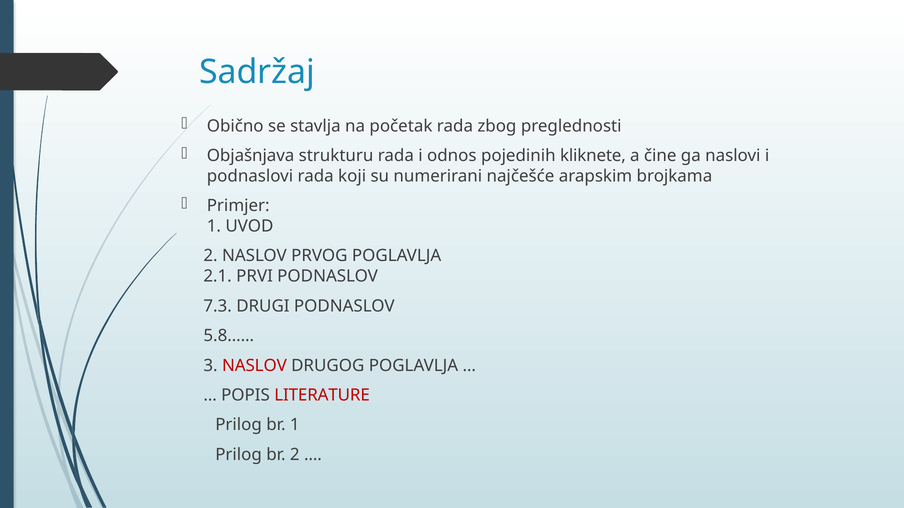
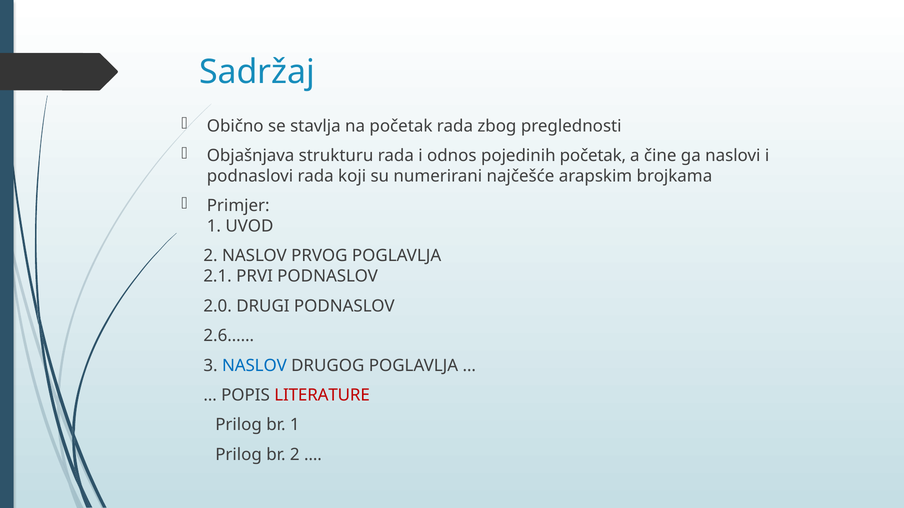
pojedinih kliknete: kliknete -> početak (593, 156)
7.3: 7.3 -> 2.0 (218, 306)
5.8……: 5.8…… -> 2.6…… (229, 336)
NASLOV colour: red -> blue (254, 366)
